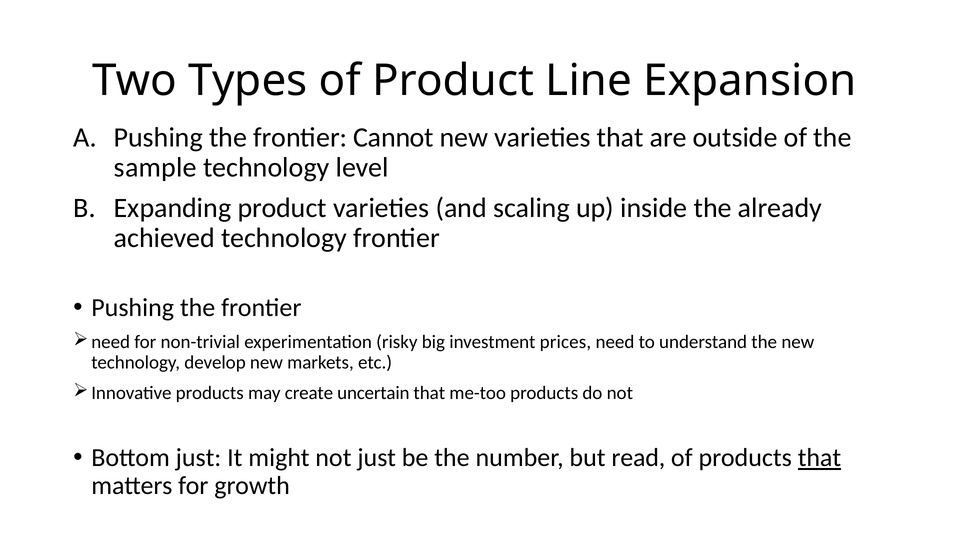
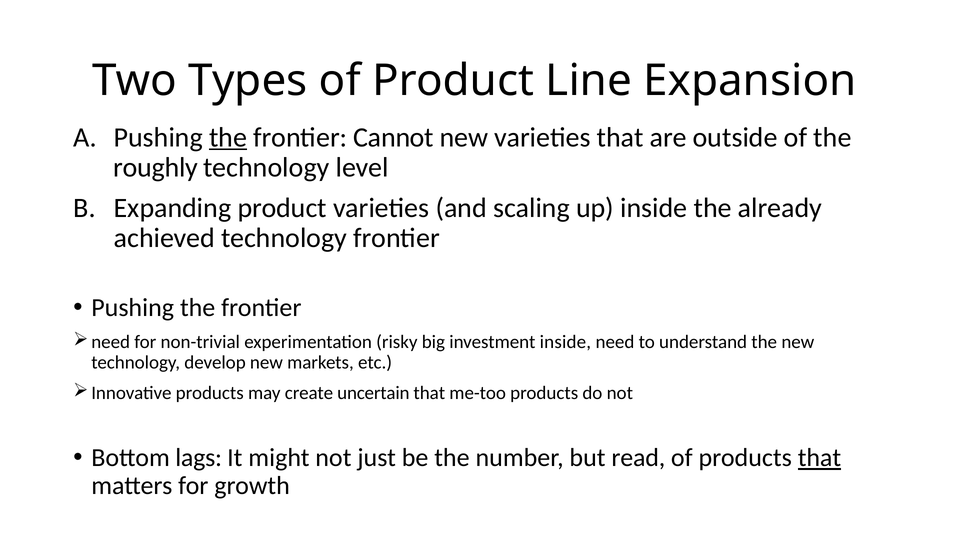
the underline: none -> present (228, 137)
sample: sample -> roughly (156, 168)
investment prices: prices -> inside (565, 342)
Bottom just: just -> lags (199, 458)
